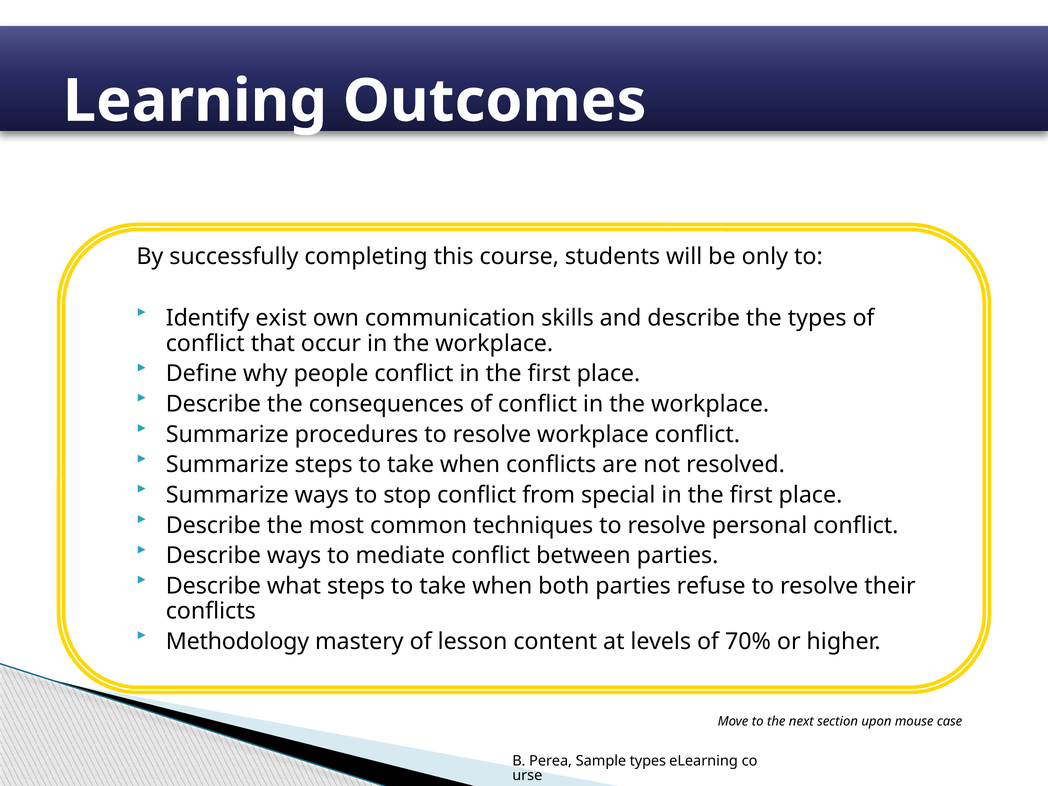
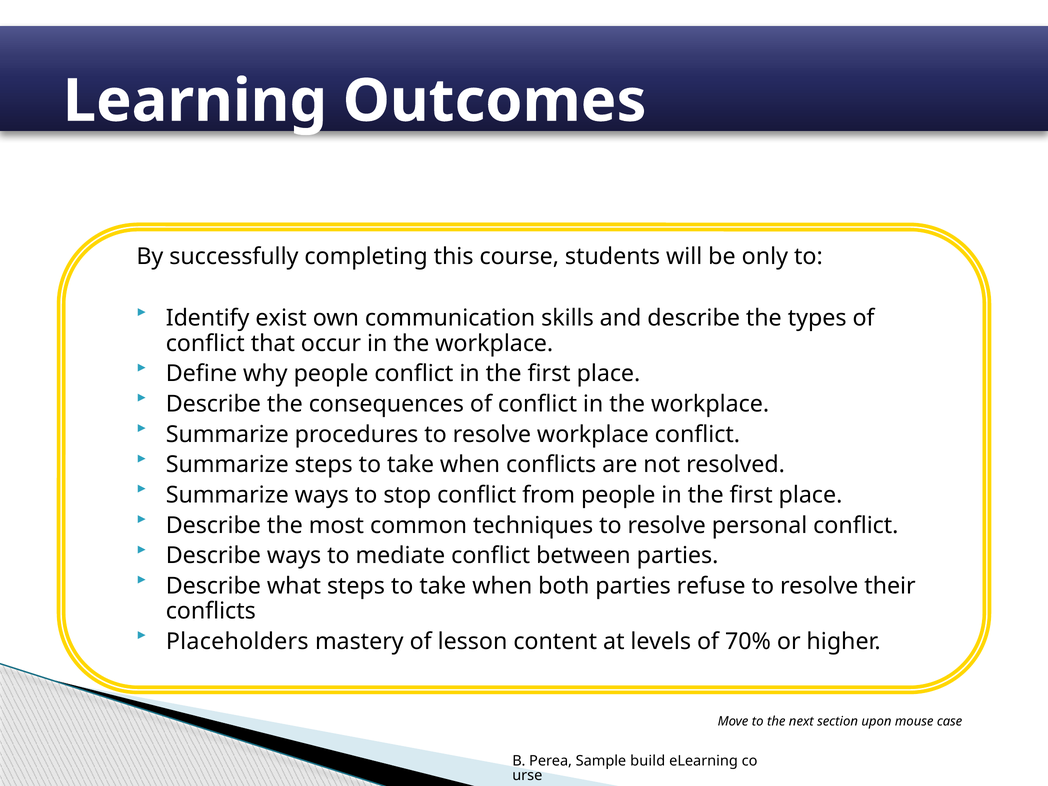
from special: special -> people (618, 495)
Methodology: Methodology -> Placeholders (237, 641)
Sample types: types -> build (648, 761)
